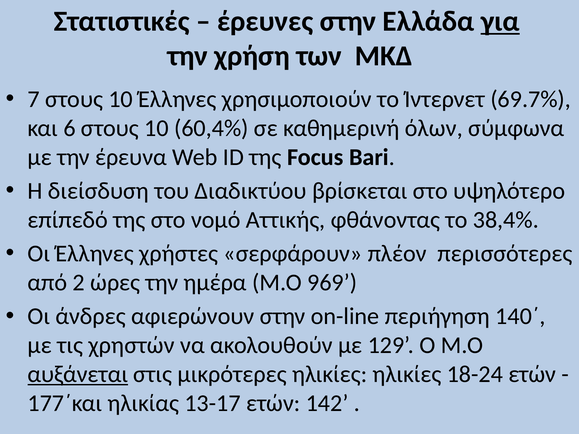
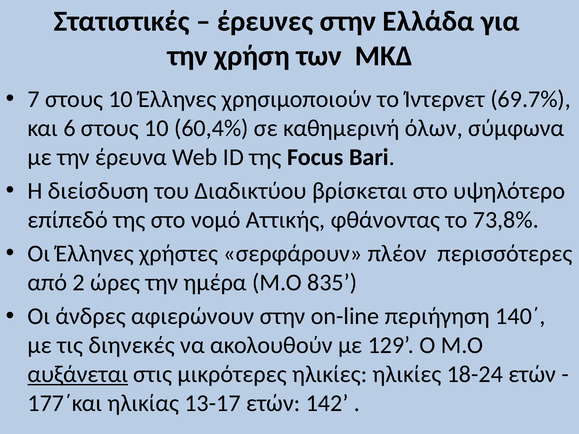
για underline: present -> none (500, 21)
38,4%: 38,4% -> 73,8% (506, 220)
969: 969 -> 835 (332, 283)
χρηστών: χρηστών -> διηνεκές (132, 345)
